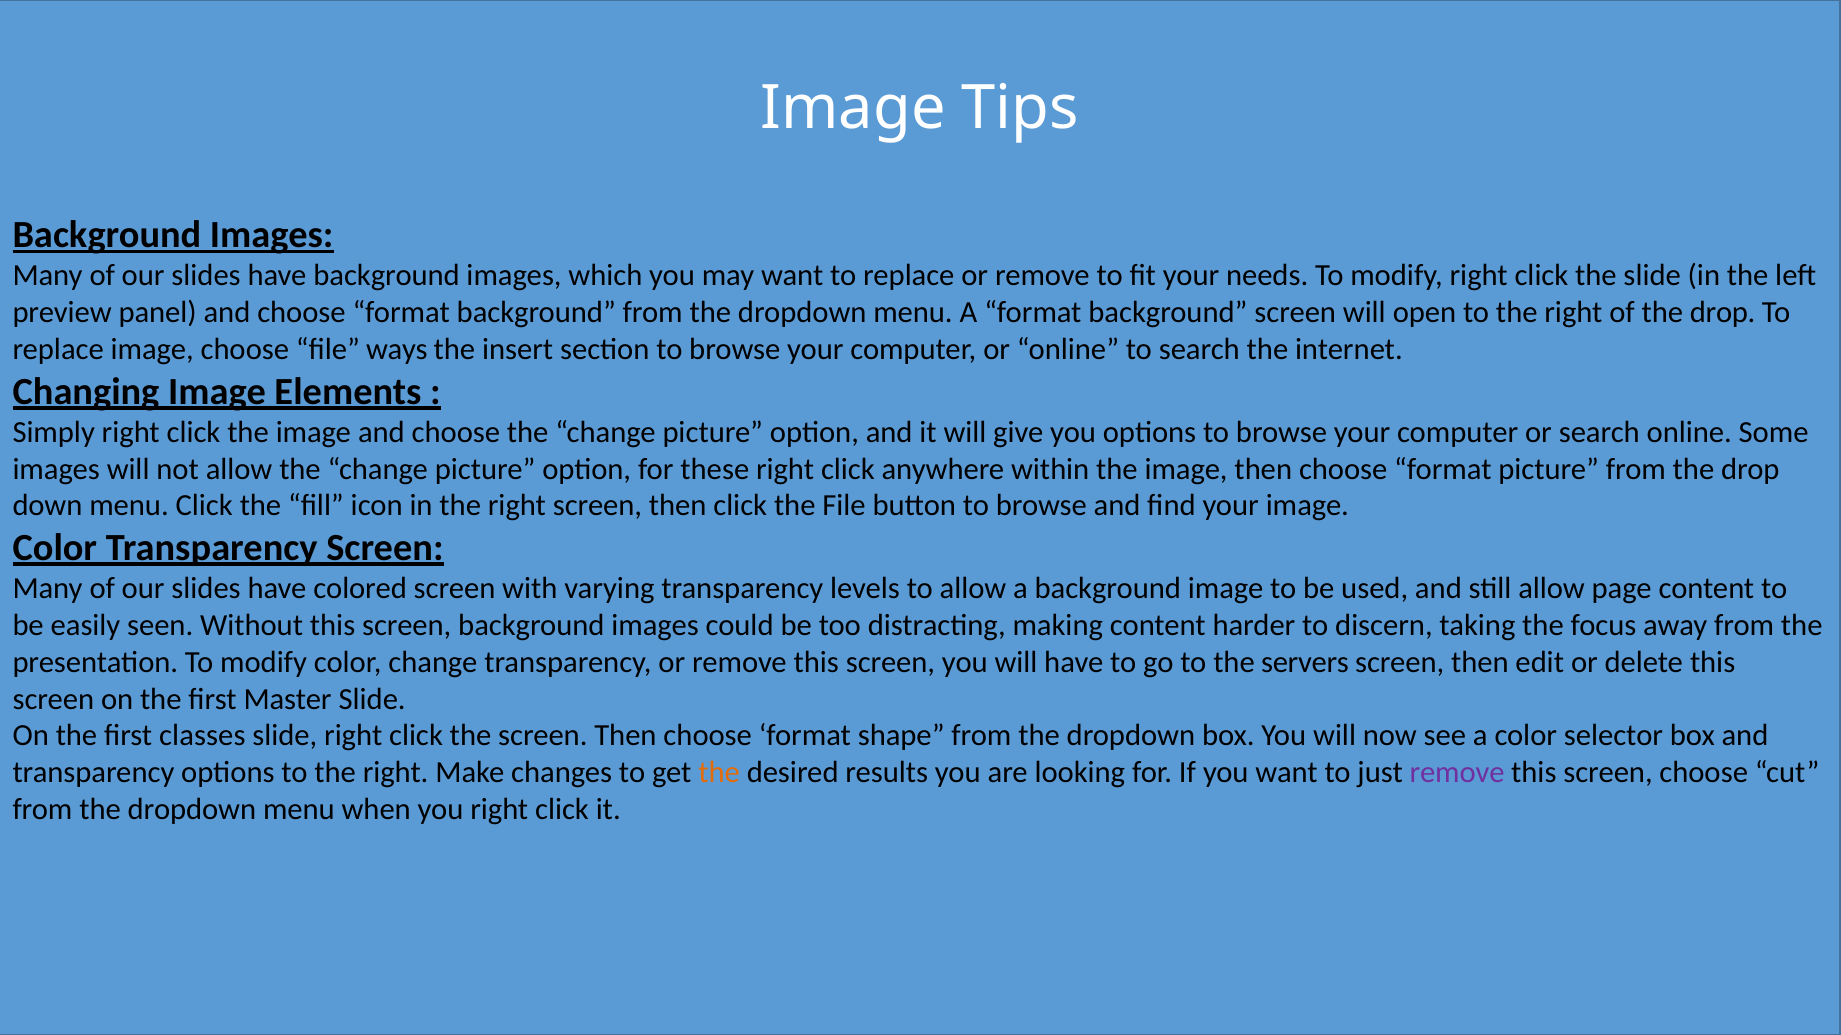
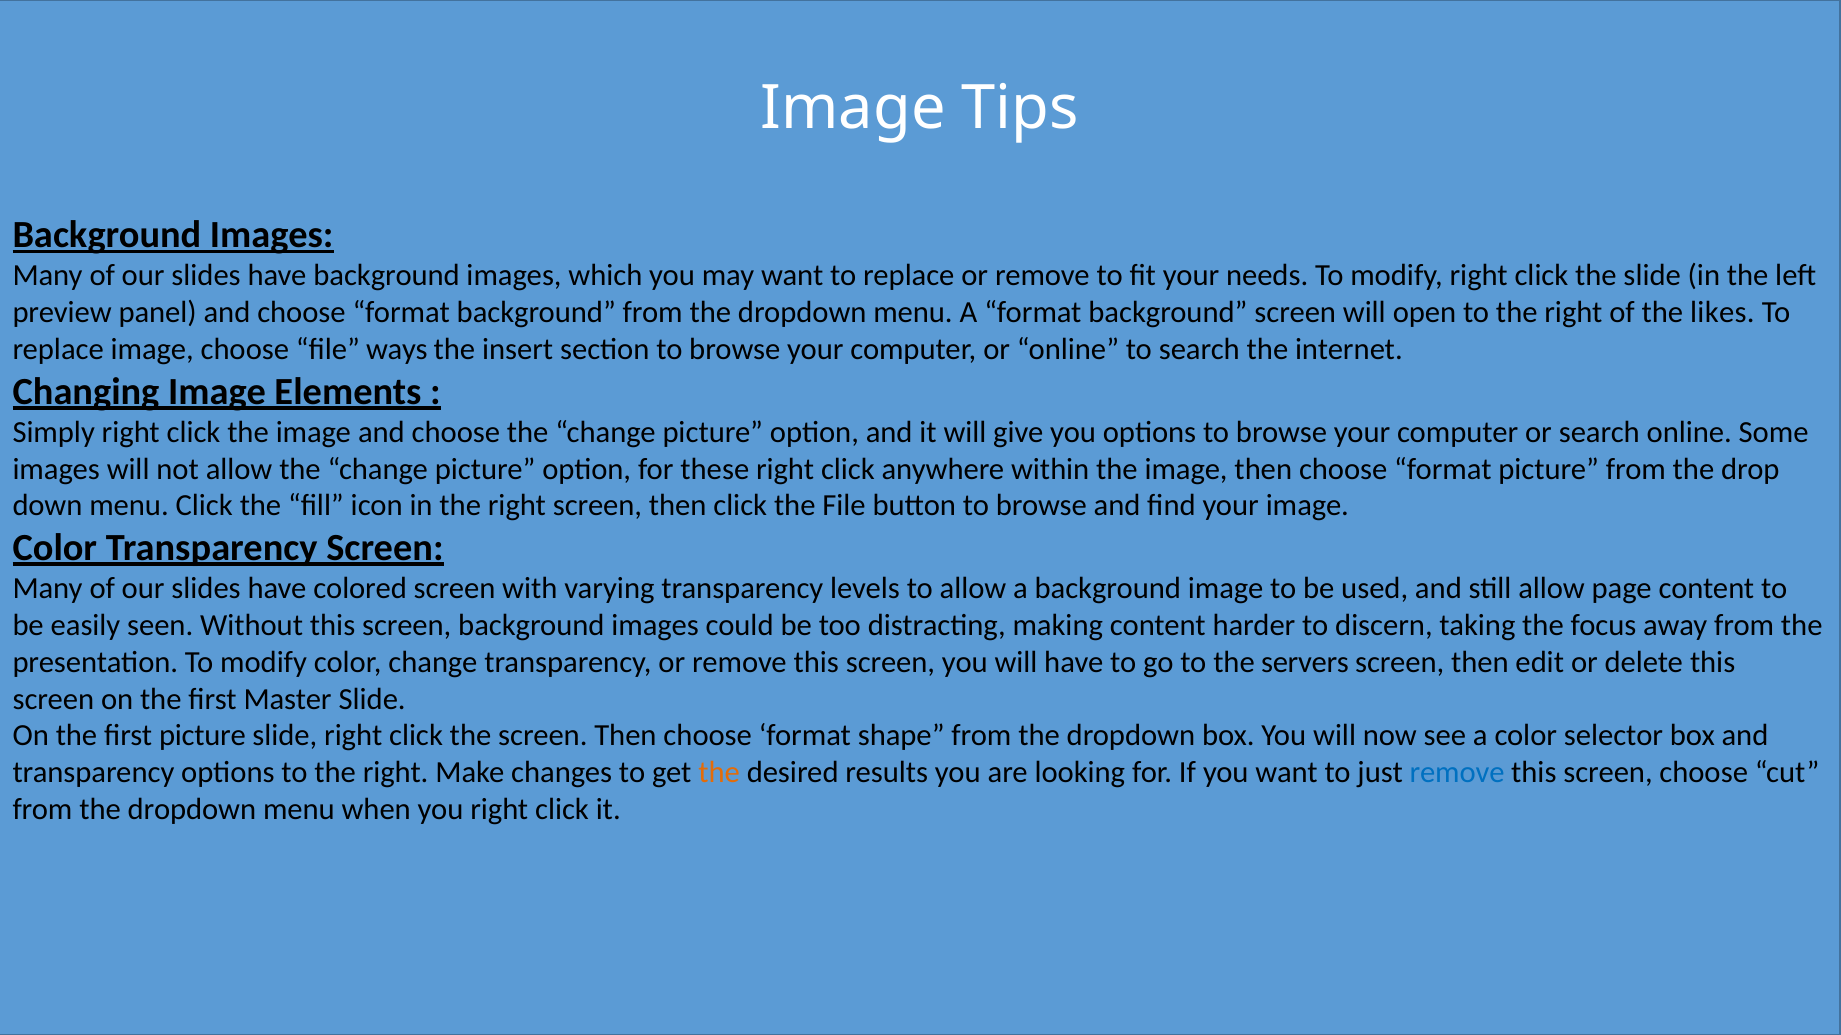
of the drop: drop -> likes (1722, 313)
first classes: classes -> picture (202, 736)
remove colour: purple -> blue (1457, 773)
